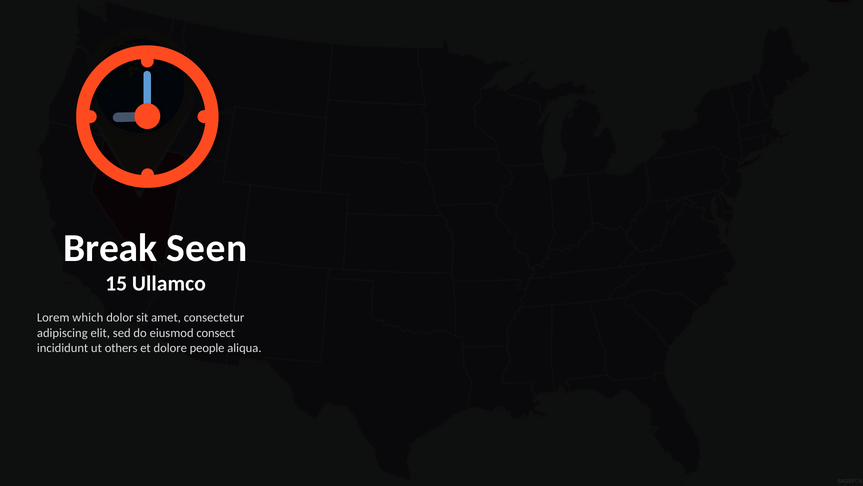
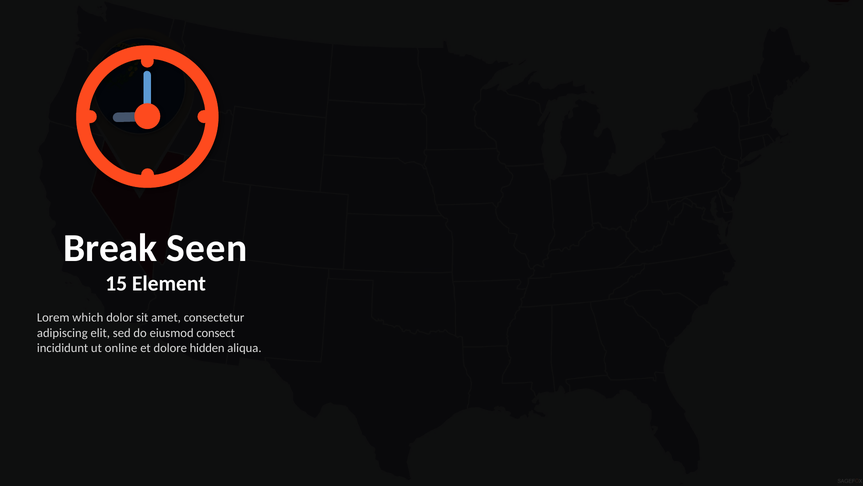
Ullamco: Ullamco -> Element (169, 283)
others: others -> online (121, 348)
people: people -> hidden (207, 348)
